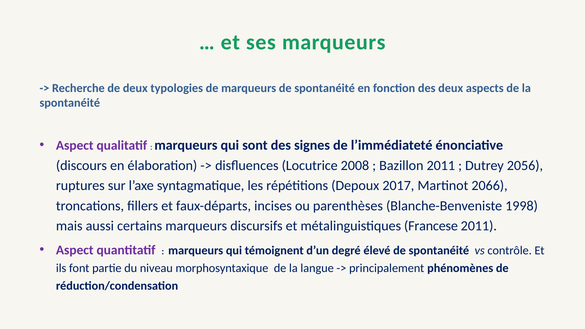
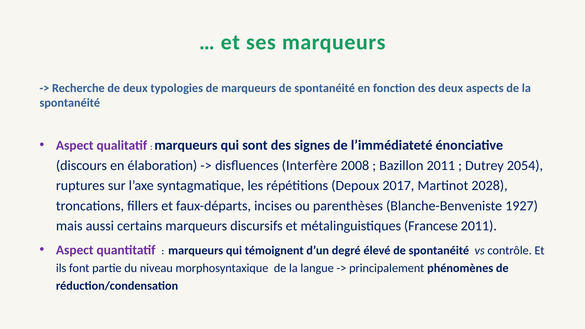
Locutrice: Locutrice -> Interfère (310, 166)
2056: 2056 -> 2054 (525, 166)
2066: 2066 -> 2028 (490, 186)
1998: 1998 -> 1927 (522, 206)
